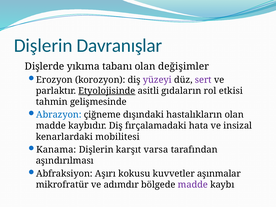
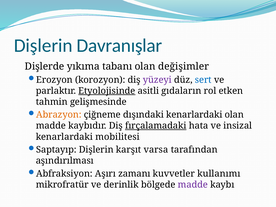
sert colour: purple -> blue (203, 80)
etkisi: etkisi -> etken (231, 91)
Abrazyon colour: blue -> orange (59, 115)
dışındaki hastalıkların: hastalıkların -> kenarlardaki (194, 115)
fırçalamadaki underline: none -> present (156, 126)
Kanama: Kanama -> Saptayıp (56, 150)
kokusu: kokusu -> zamanı (134, 174)
aşınmalar: aşınmalar -> kullanımı (219, 174)
adımdır: adımdır -> derinlik (121, 185)
